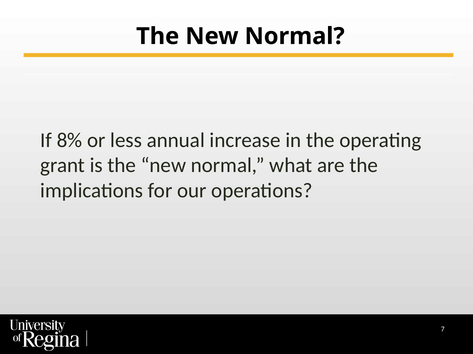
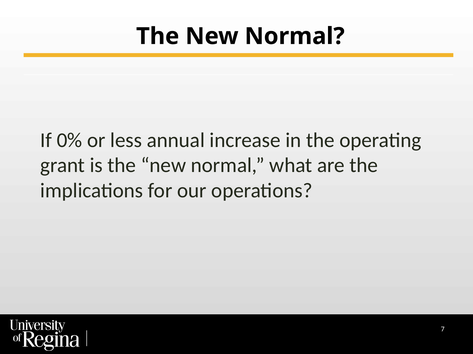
8%: 8% -> 0% (69, 140)
